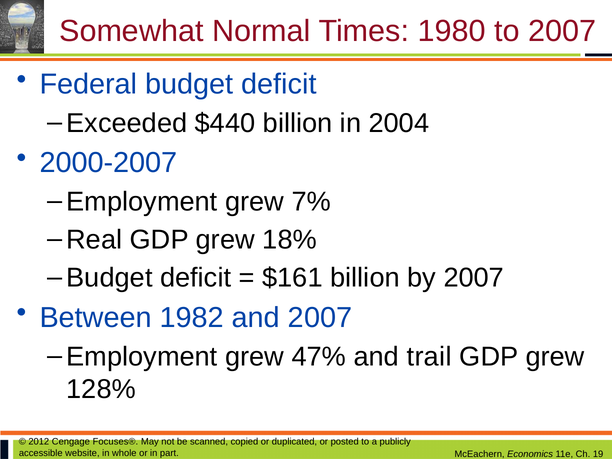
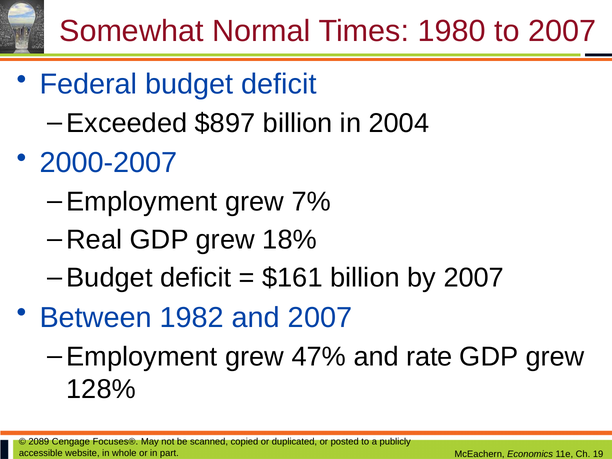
$440: $440 -> $897 (225, 123)
trail: trail -> rate (429, 357)
2012: 2012 -> 2089 (39, 442)
